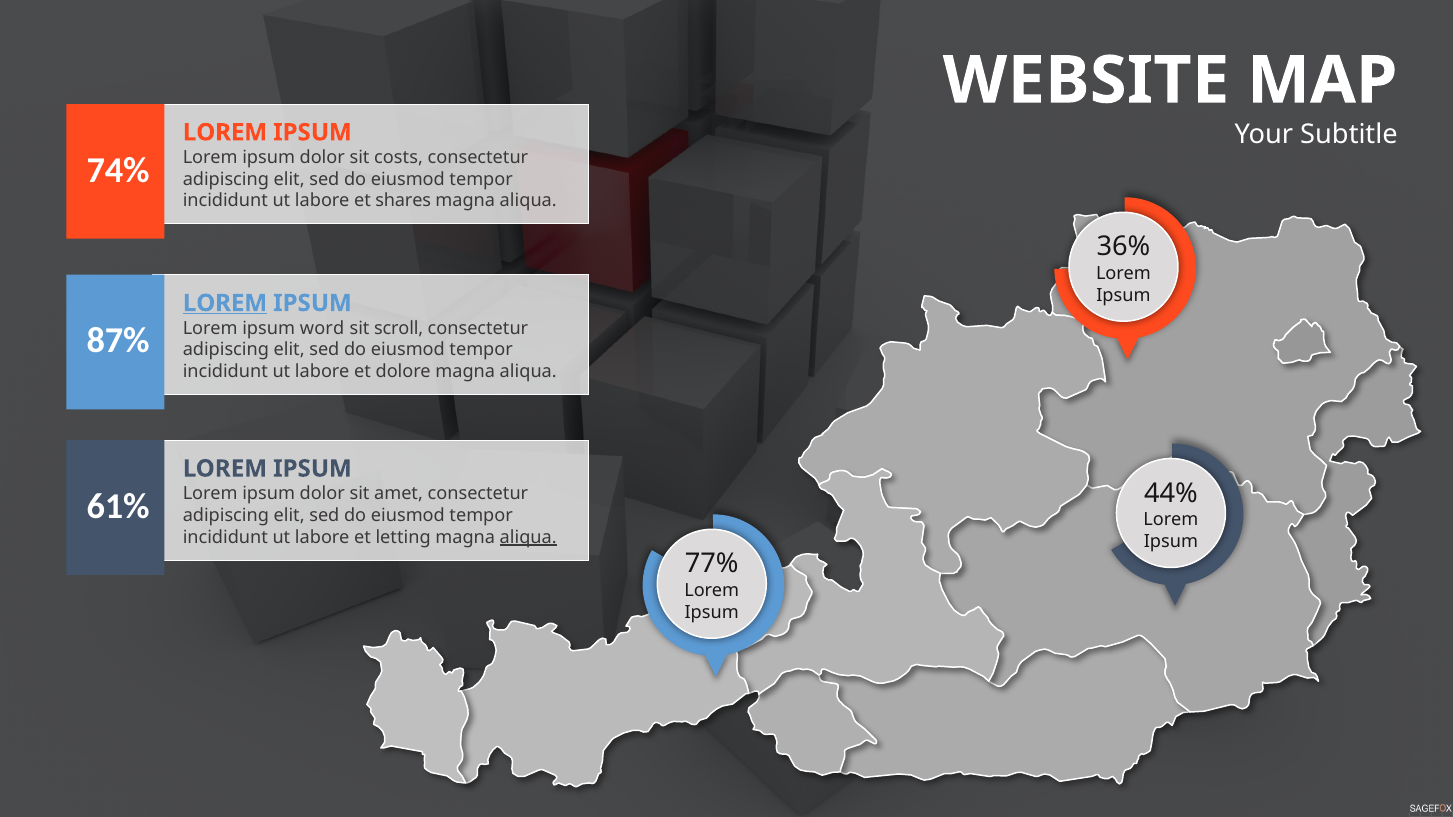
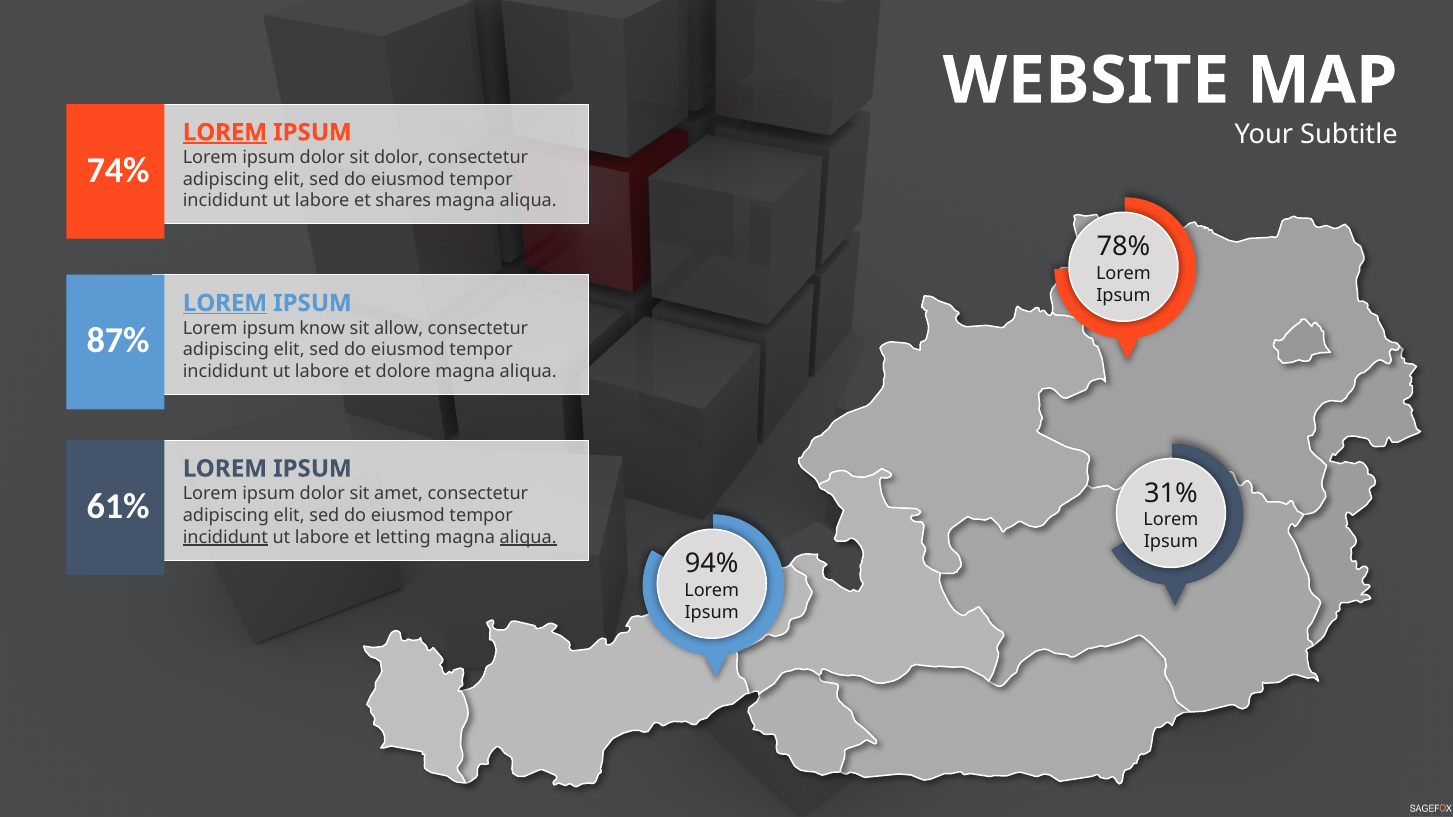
LOREM underline: none -> present (225, 132)
sit costs: costs -> dolor (399, 157)
36%: 36% -> 78% (1123, 247)
word: word -> know (322, 328)
scroll: scroll -> allow (399, 328)
44%: 44% -> 31% (1171, 493)
incididunt underline: none -> present (225, 537)
77%: 77% -> 94% (712, 564)
